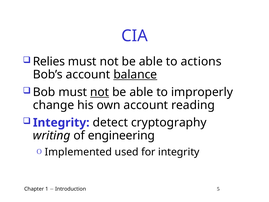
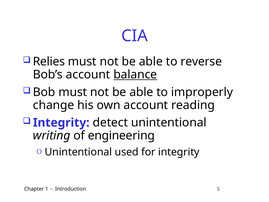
actions: actions -> reverse (201, 62)
not underline: present -> none (100, 92)
detect cryptography: cryptography -> unintentional (169, 122)
Implemented: Implemented -> Unintentional (78, 152)
